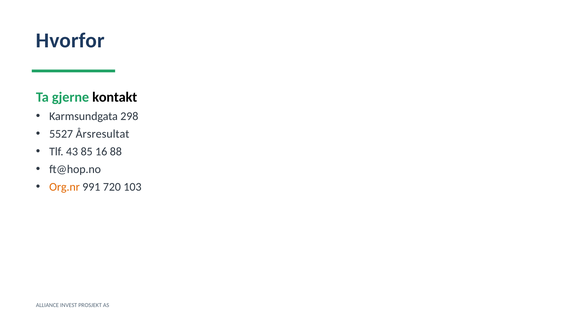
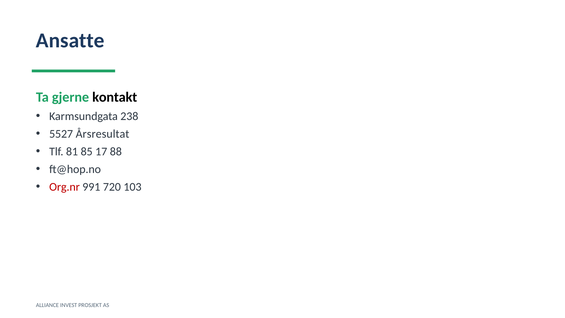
Hvorfor: Hvorfor -> Ansatte (70, 40)
298: 298 -> 238 (129, 116)
43: 43 -> 81 (72, 152)
16: 16 -> 17 (101, 152)
Org.nr colour: orange -> red (64, 187)
